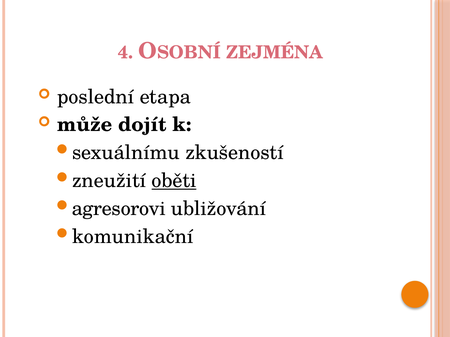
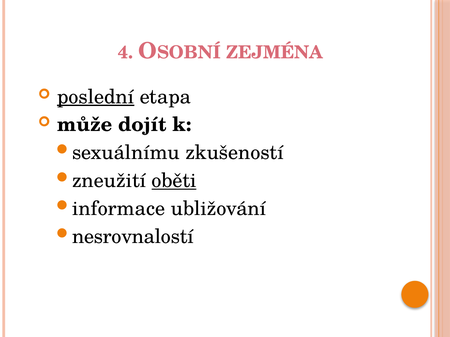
poslední underline: none -> present (96, 97)
agresorovi: agresorovi -> informace (119, 209)
komunikační: komunikační -> nesrovnalostí (133, 237)
